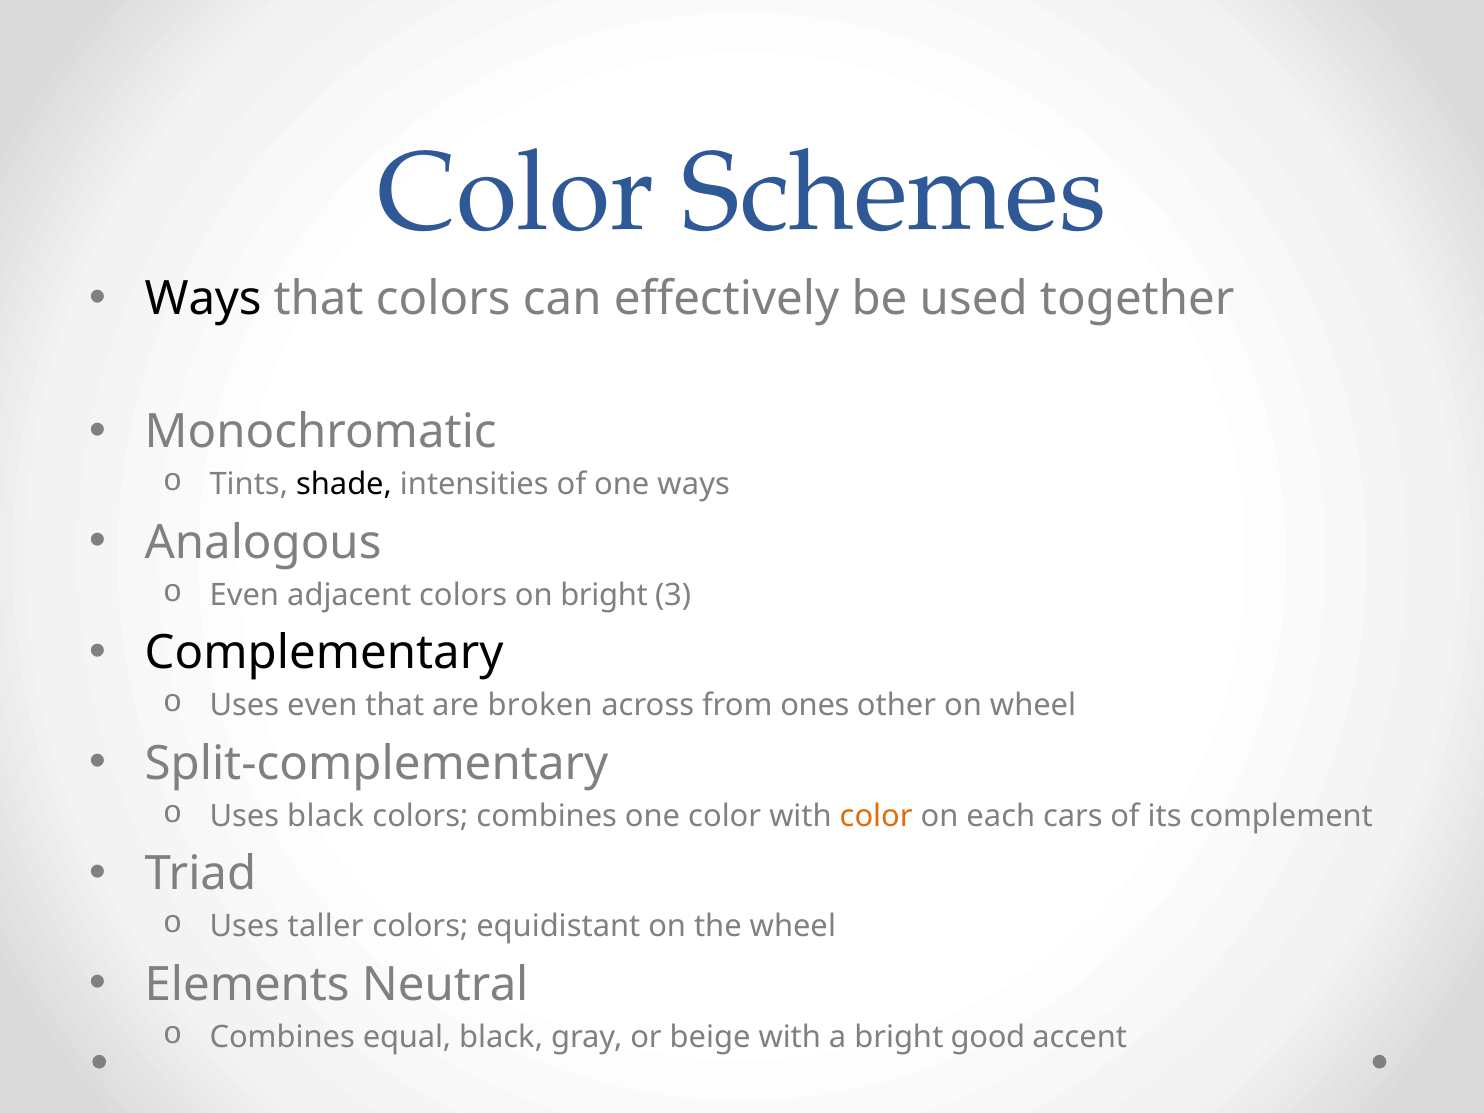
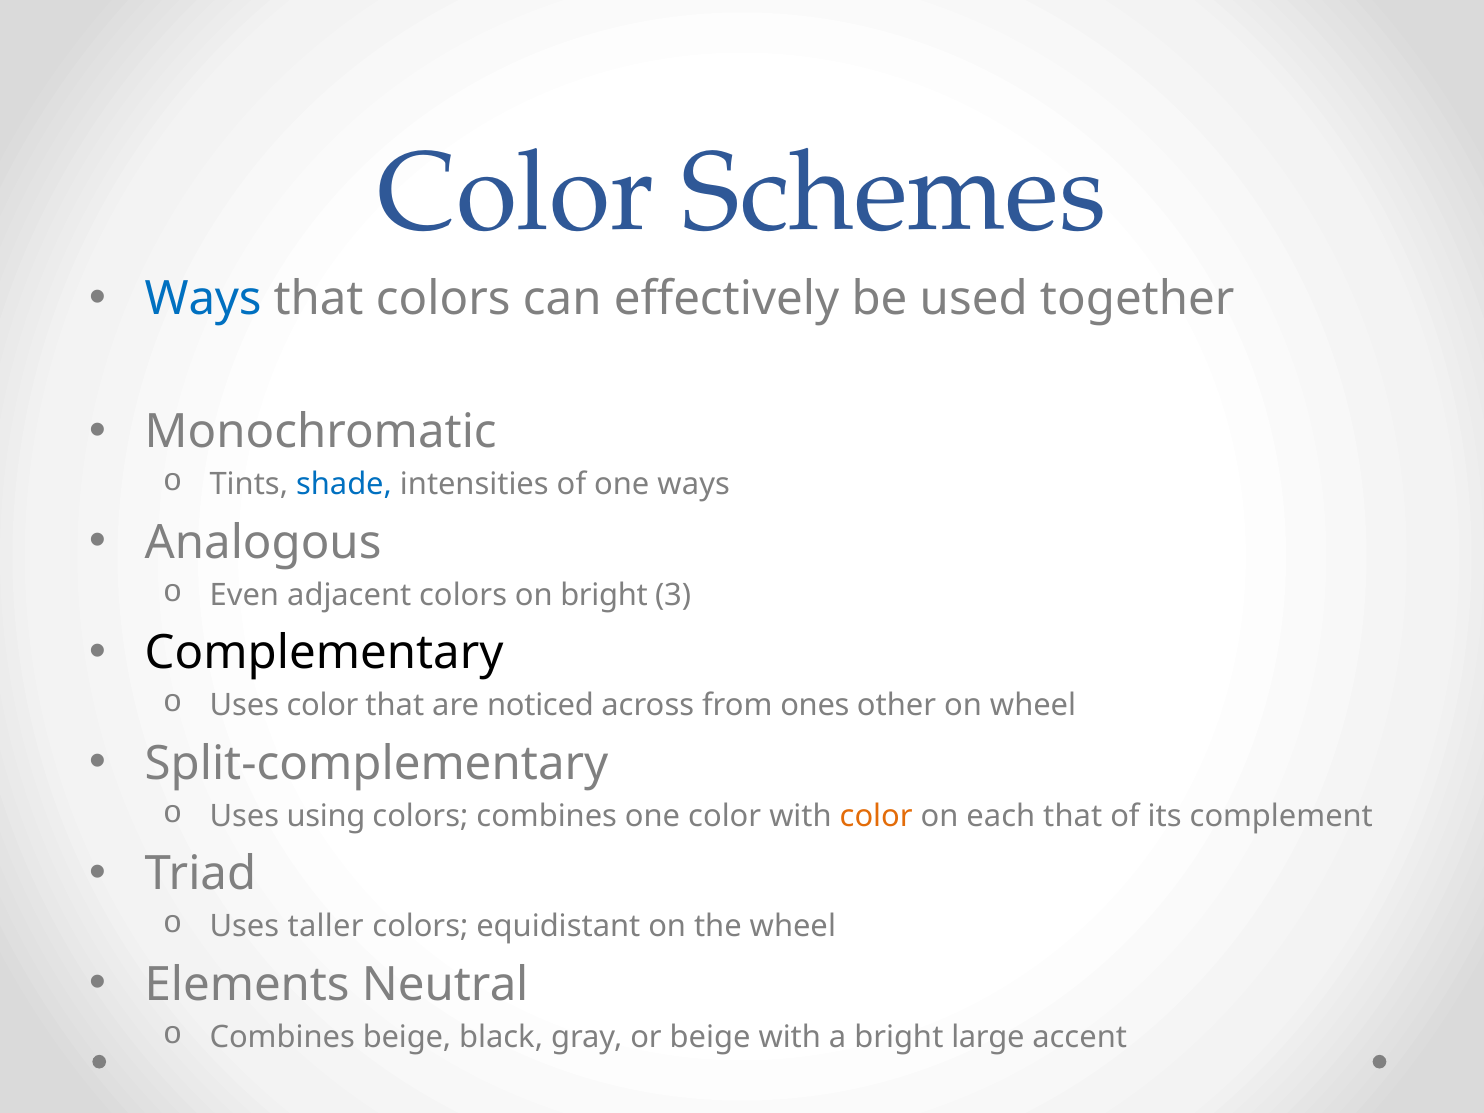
Ways colour: black -> blue (203, 299)
shade colour: black -> blue (344, 485)
Uses even: even -> color (323, 706)
broken: broken -> noticed (540, 706)
Uses black: black -> using (326, 816)
each cars: cars -> that (1073, 816)
Combines equal: equal -> beige (407, 1037)
good: good -> large (988, 1037)
